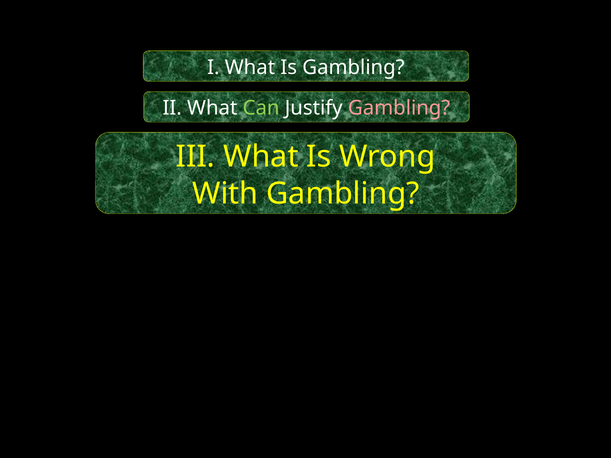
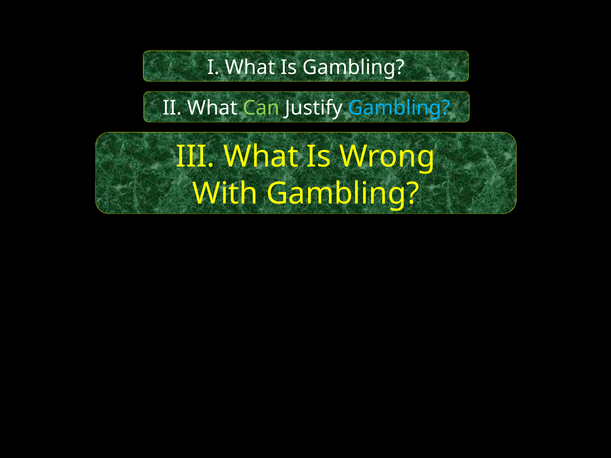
Gambling colour: pink -> light blue (399, 108)
